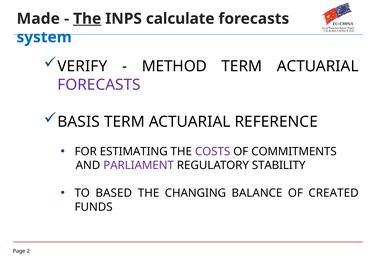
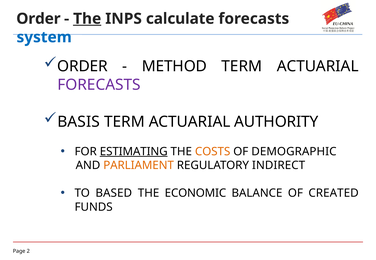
Made: Made -> Order (38, 19)
VERIFY: VERIFY -> ORDER (82, 66)
REFERENCE: REFERENCE -> AUTHORITY (276, 122)
ESTIMATING underline: none -> present (134, 152)
COSTS colour: purple -> orange (213, 152)
COMMITMENTS: COMMITMENTS -> DEMOGRAPHIC (294, 152)
PARLIAMENT colour: purple -> orange (139, 166)
STABILITY: STABILITY -> INDIRECT (279, 166)
CHANGING: CHANGING -> ECONOMIC (195, 193)
